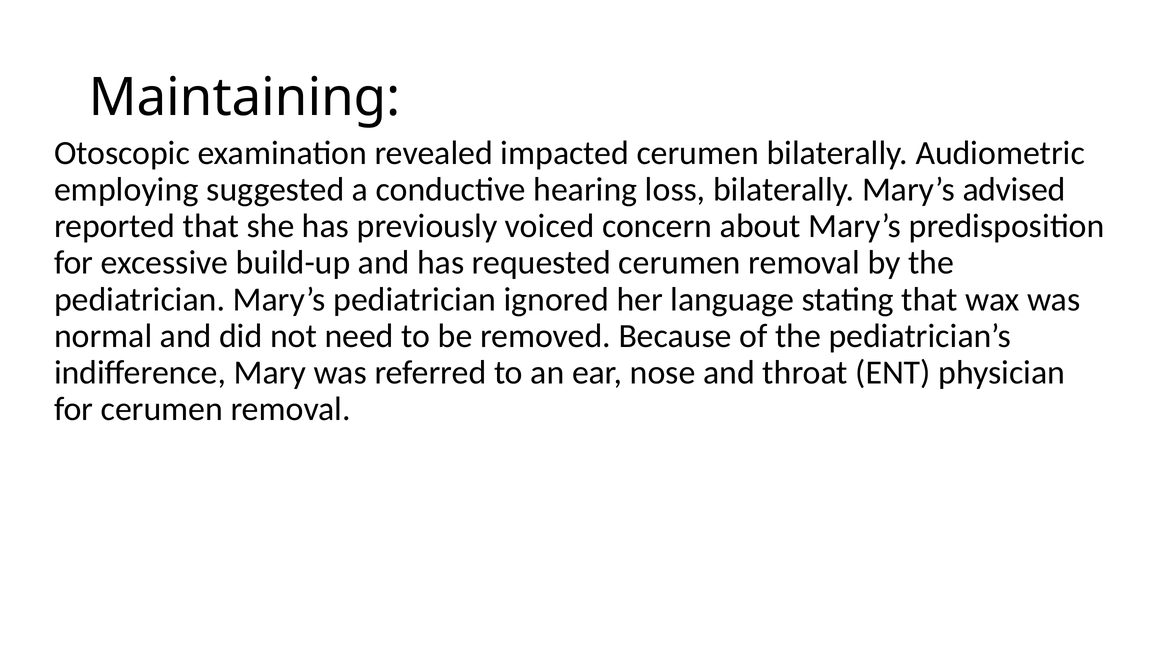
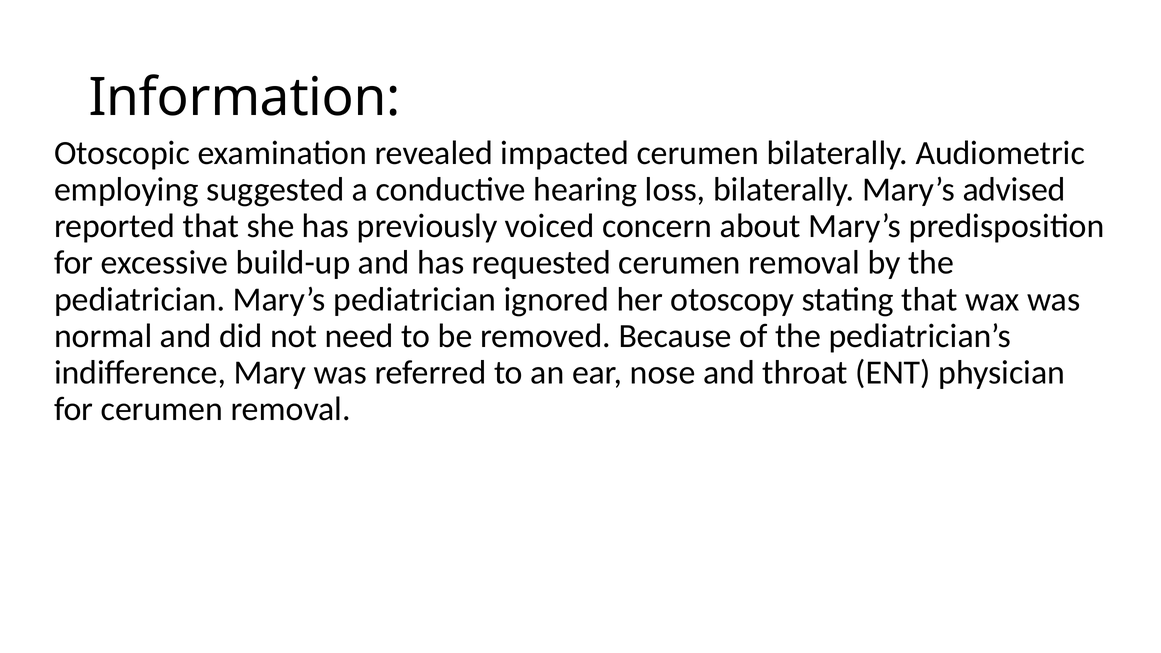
Maintaining: Maintaining -> Information (245, 98)
language: language -> otoscopy (732, 299)
